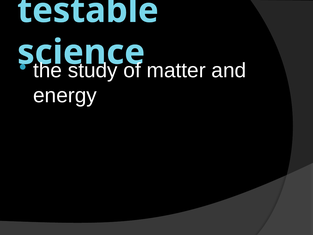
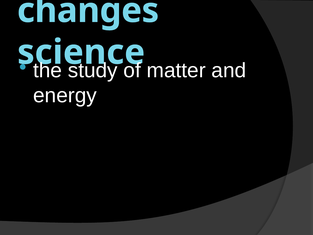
testable: testable -> changes (88, 11)
